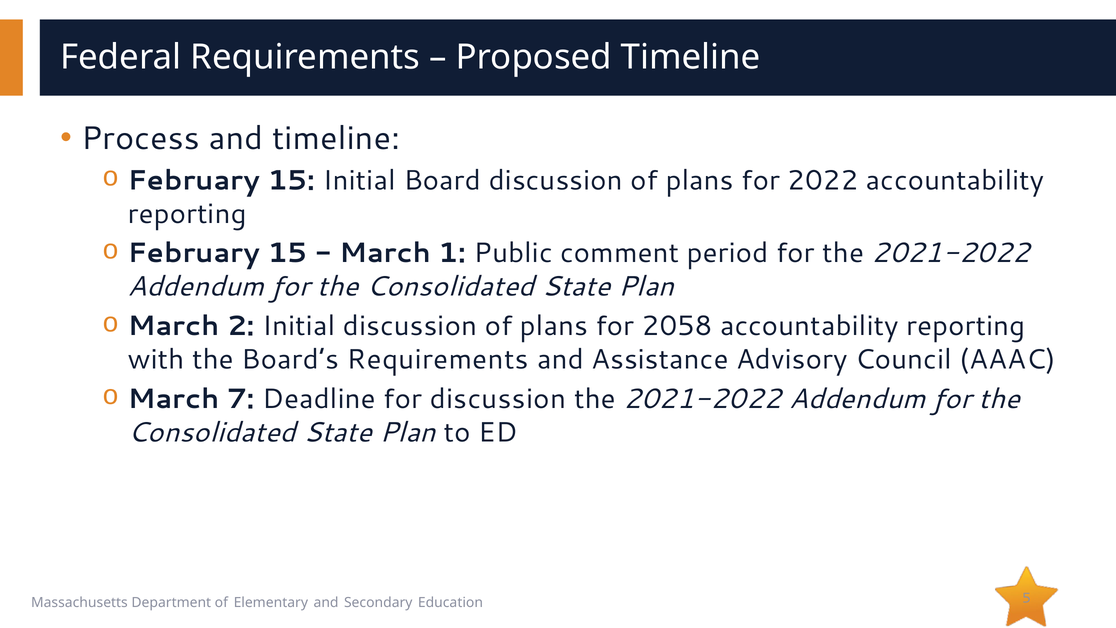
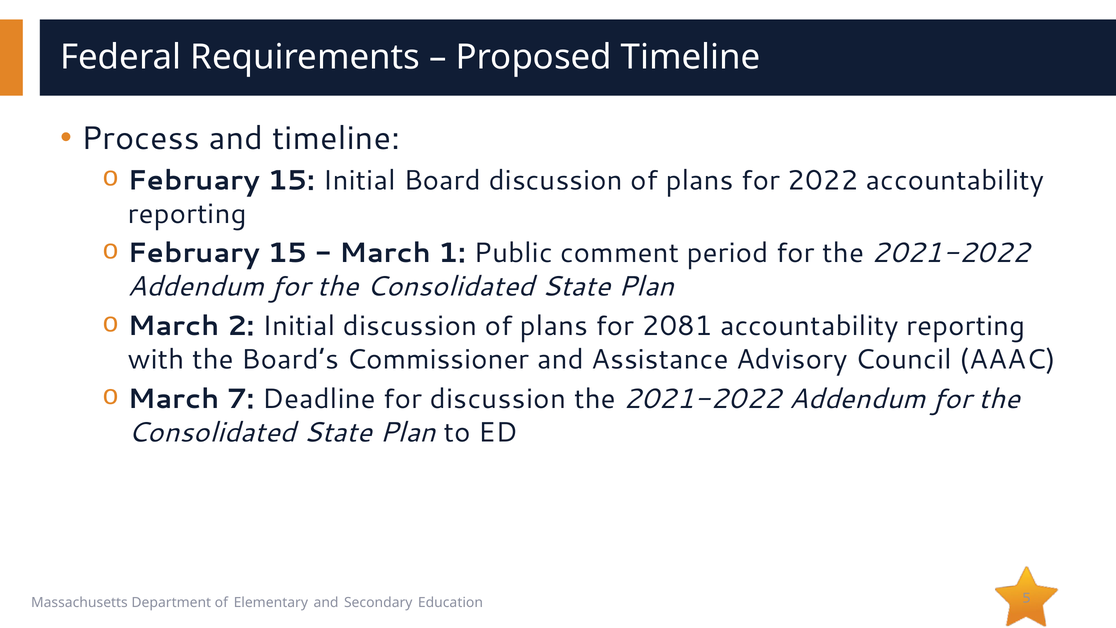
2058: 2058 -> 2081 (677, 326)
Board’s Requirements: Requirements -> Commissioner (438, 359)
